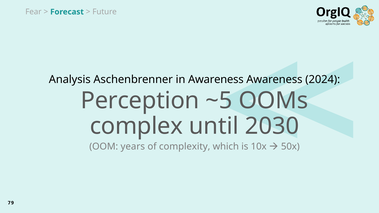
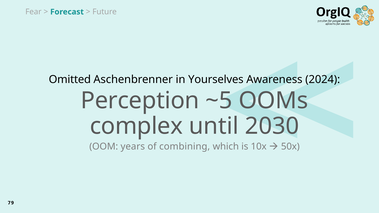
Analysis: Analysis -> Omitted (70, 79)
in Awareness: Awareness -> Yourselves (216, 79)
complexity: complexity -> combining (185, 147)
